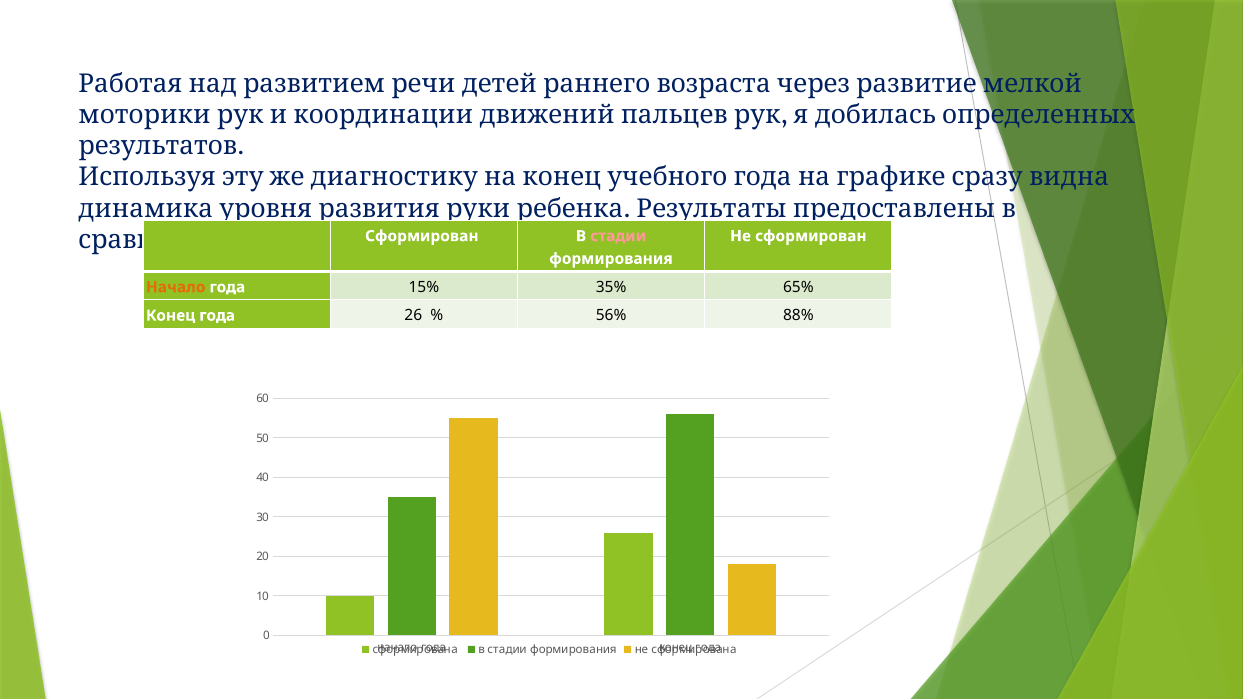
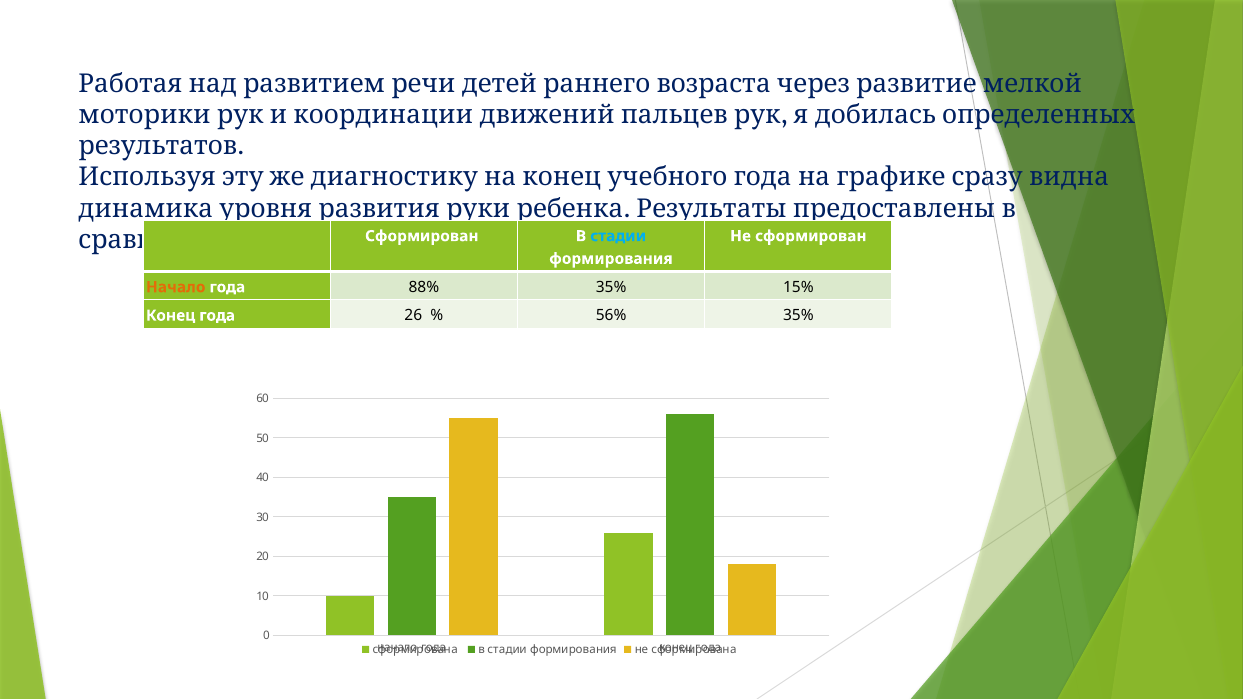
стадии colour: pink -> light blue (618, 236)
15%: 15% -> 88% (424, 287)
65%: 65% -> 15% (798, 287)
56% 88%: 88% -> 35% (798, 316)
